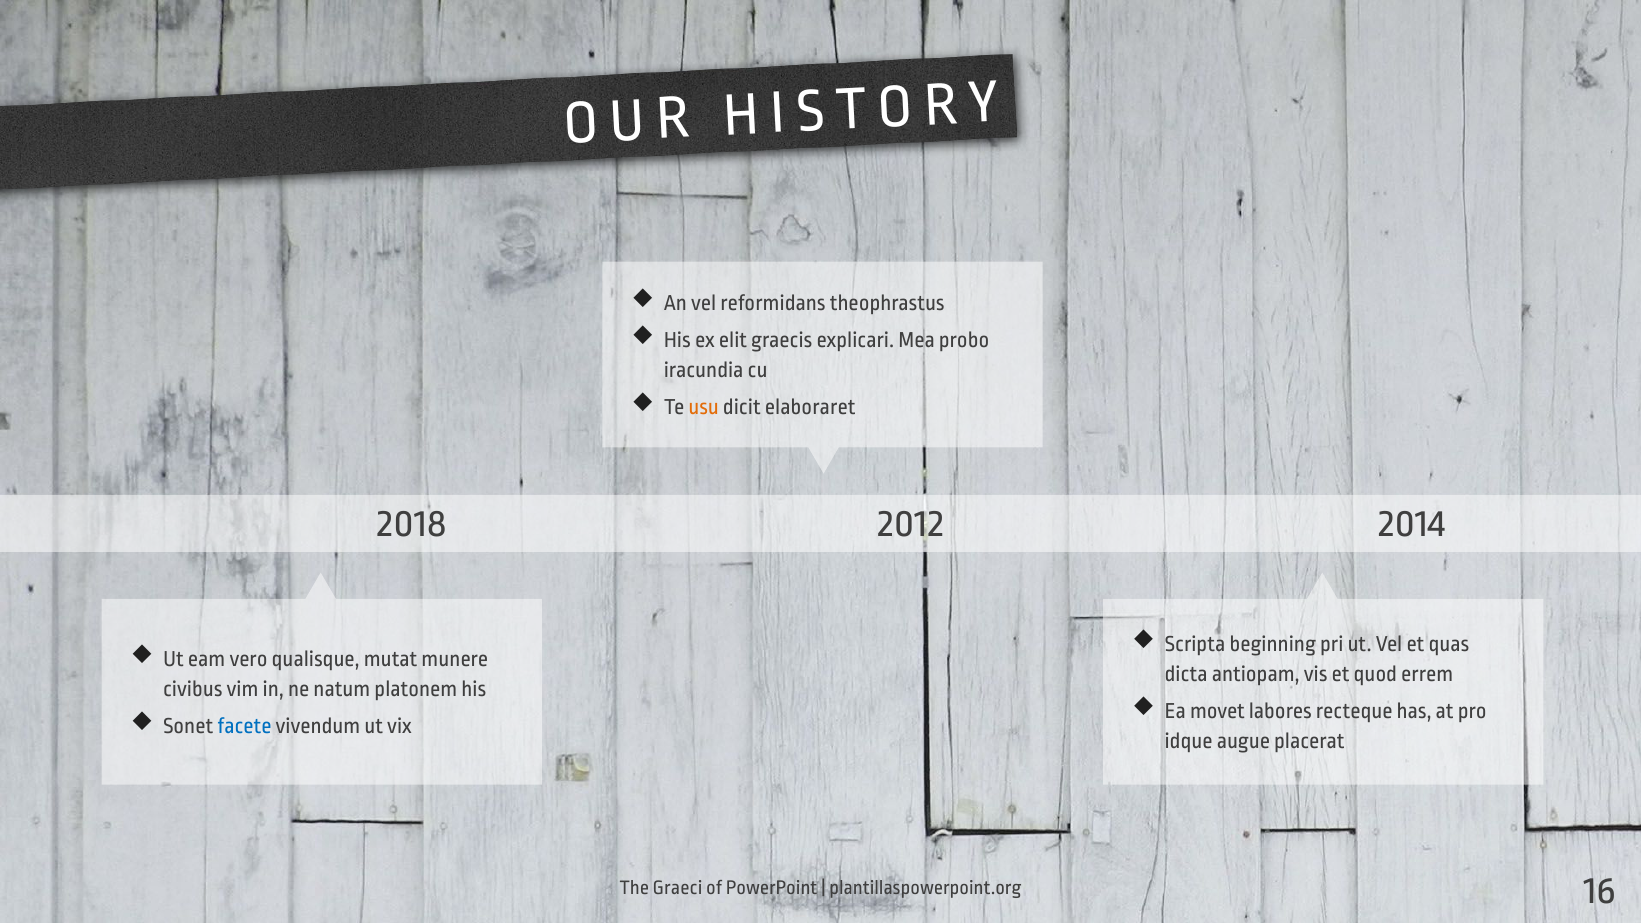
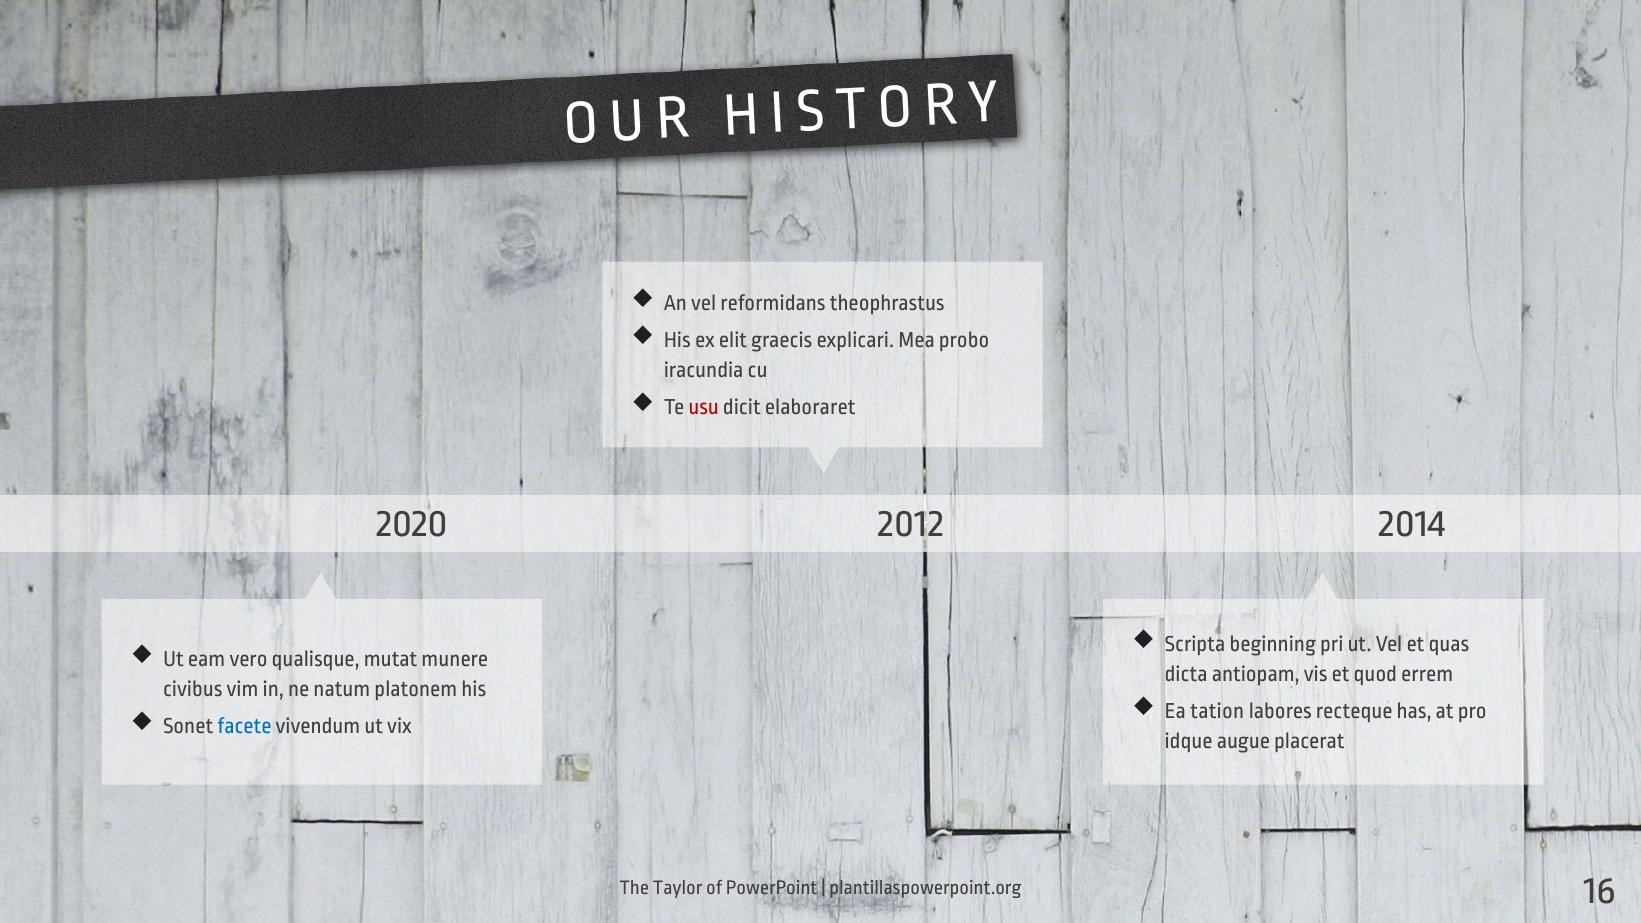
usu colour: orange -> red (704, 407)
2018: 2018 -> 2020 (412, 523)
movet: movet -> tation (1217, 711)
Graeci: Graeci -> Taylor (678, 888)
